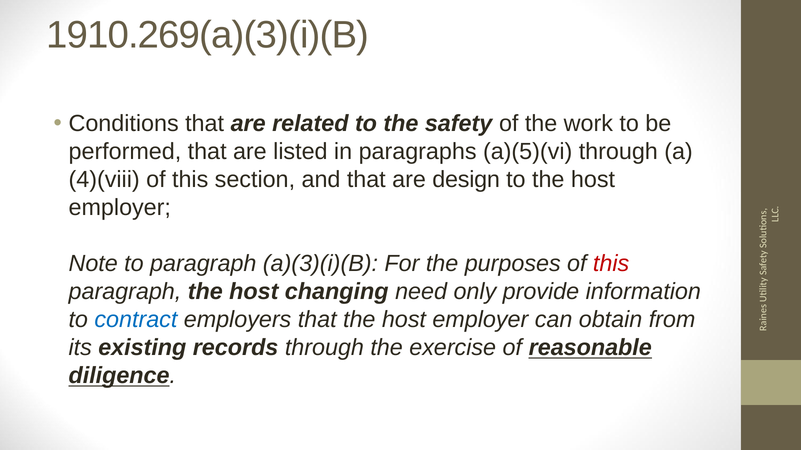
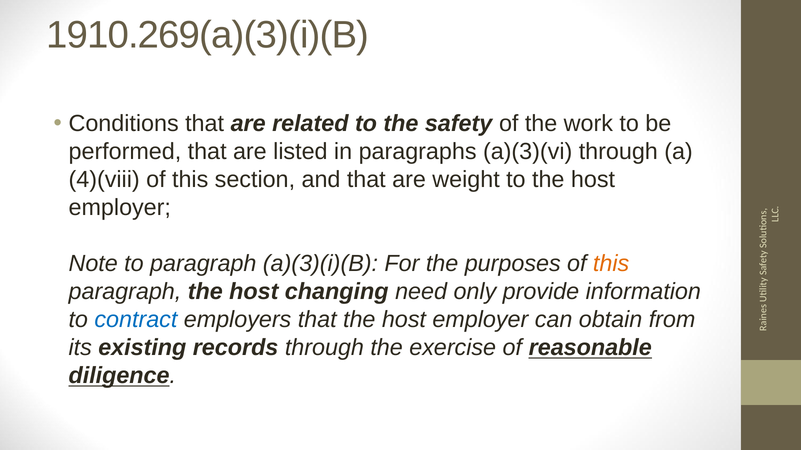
a)(5)(vi: a)(5)(vi -> a)(3)(vi (528, 152)
design: design -> weight (466, 180)
this colour: red -> orange (611, 264)
